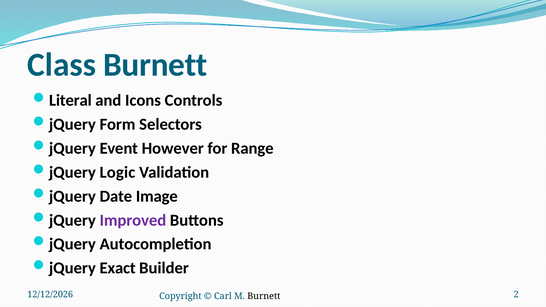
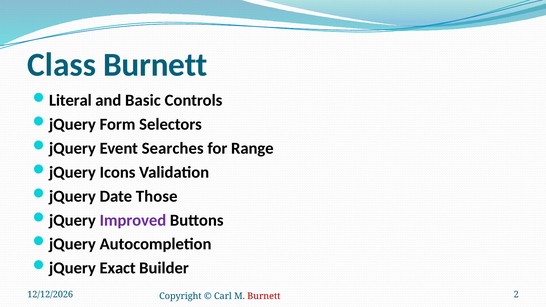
Icons: Icons -> Basic (143, 101)
However: However -> Searches (173, 148)
Logic: Logic -> Icons (118, 172)
Image: Image -> Those (157, 196)
Burnett colour: black -> red (264, 296)
